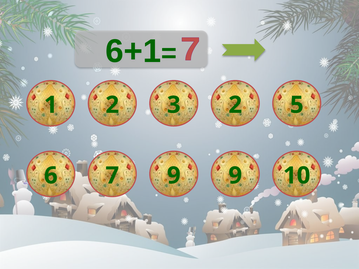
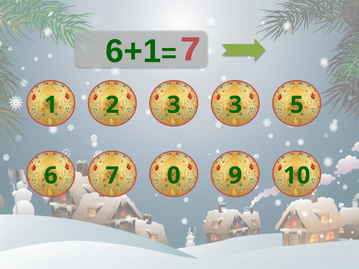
1 2: 2 -> 3 (235, 105)
9: 9 -> 0 (174, 176)
